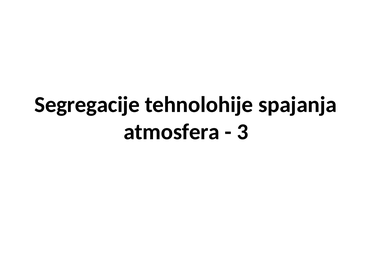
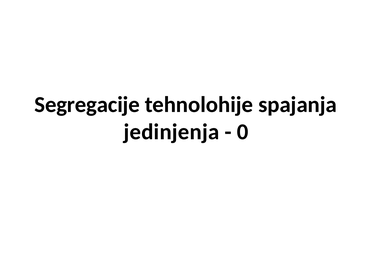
atmosfera: atmosfera -> jedinjenja (171, 132)
3: 3 -> 0 (243, 132)
